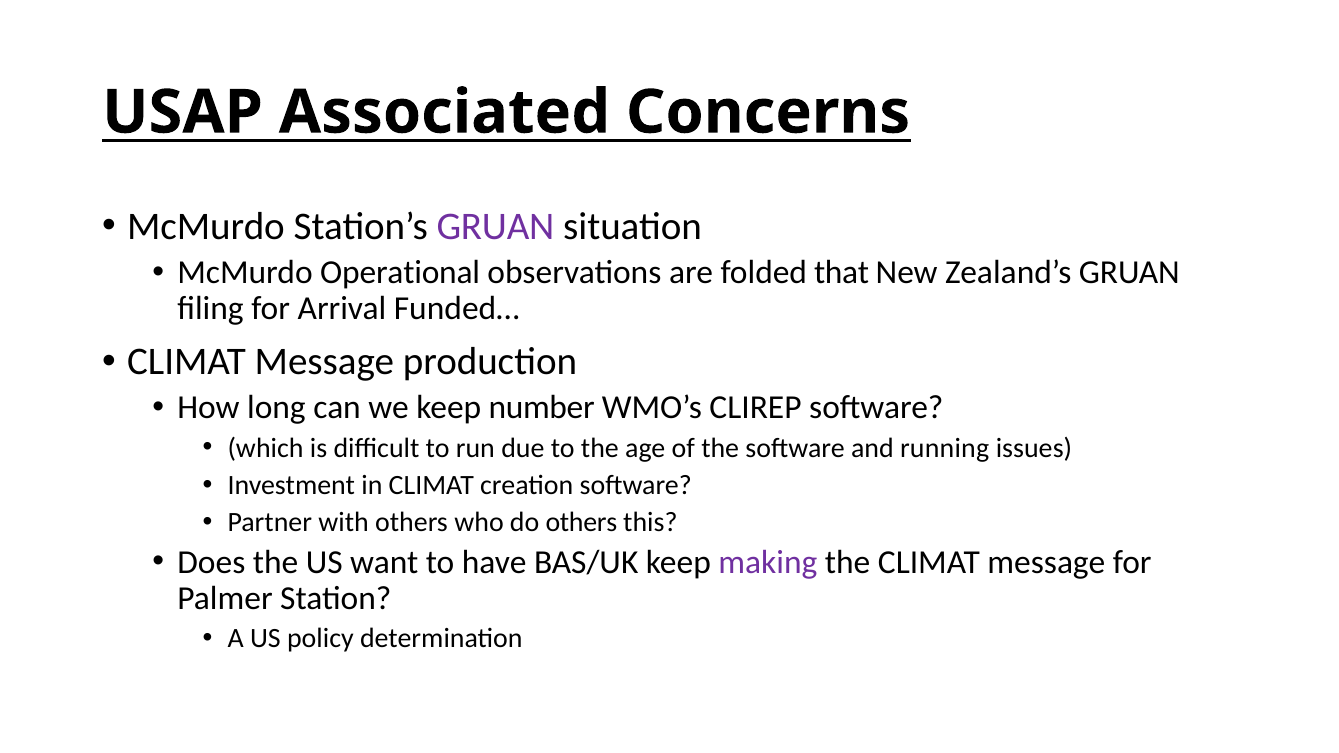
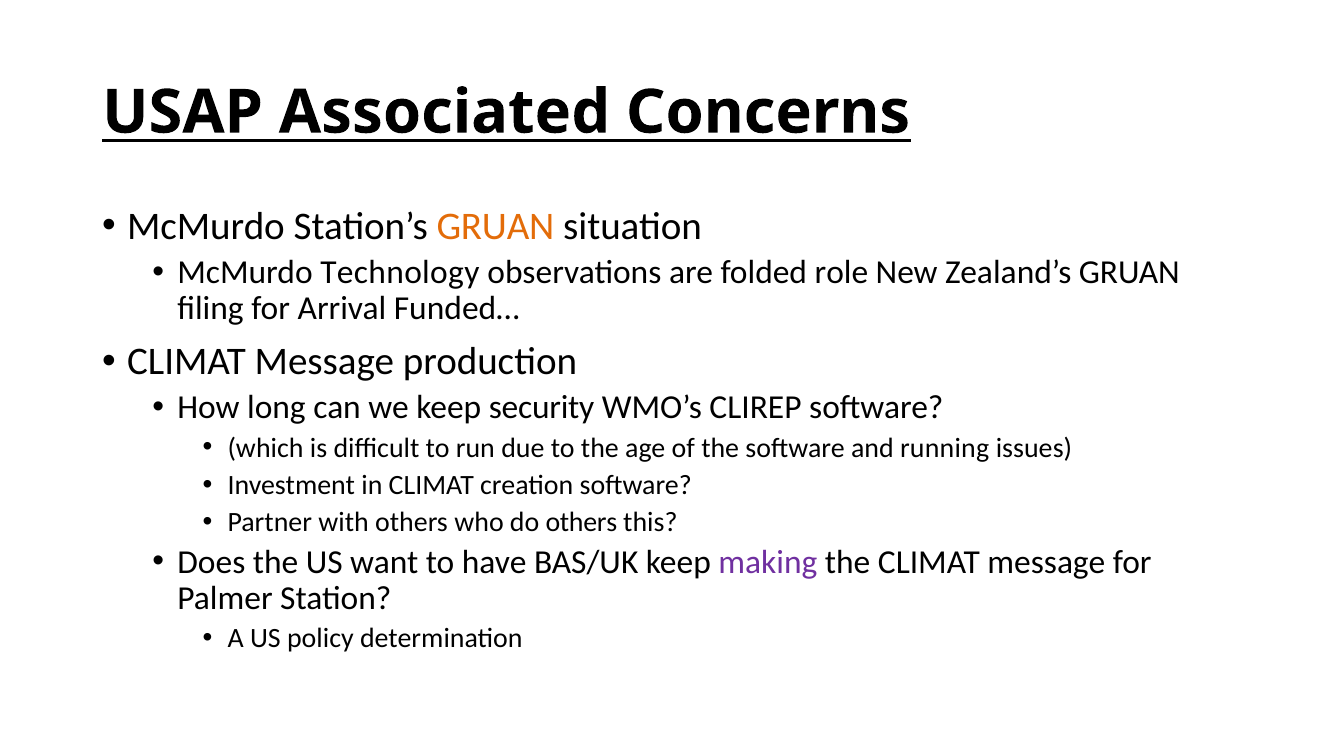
GRUAN colour: purple -> orange (495, 226)
Operational: Operational -> Technology (400, 273)
that: that -> role (841, 273)
number: number -> security (542, 408)
